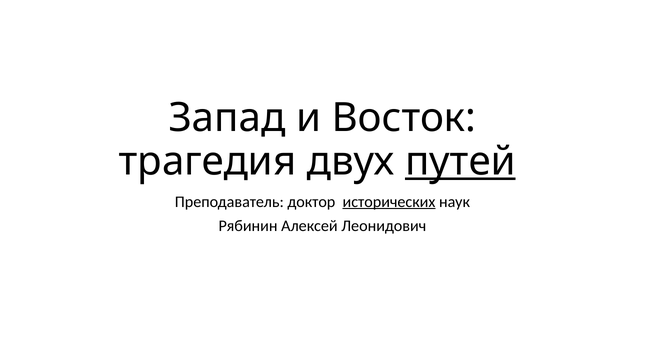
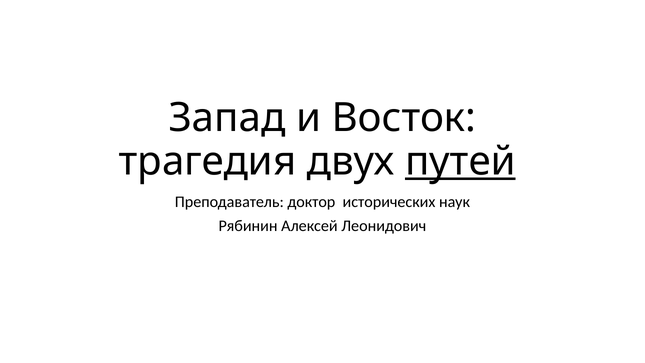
исторических underline: present -> none (389, 202)
